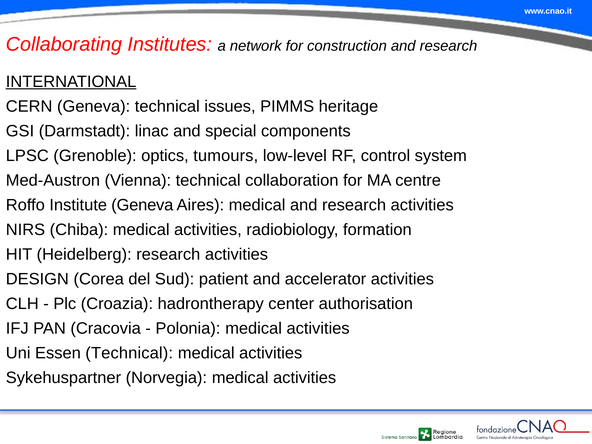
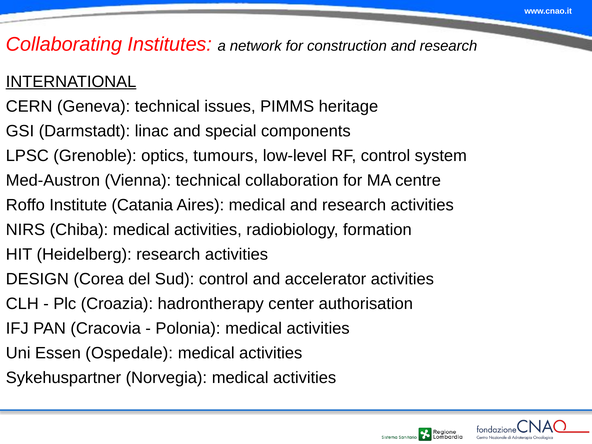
Institute Geneva: Geneva -> Catania (142, 205)
Sud patient: patient -> control (224, 279)
Essen Technical: Technical -> Ospedale (129, 353)
